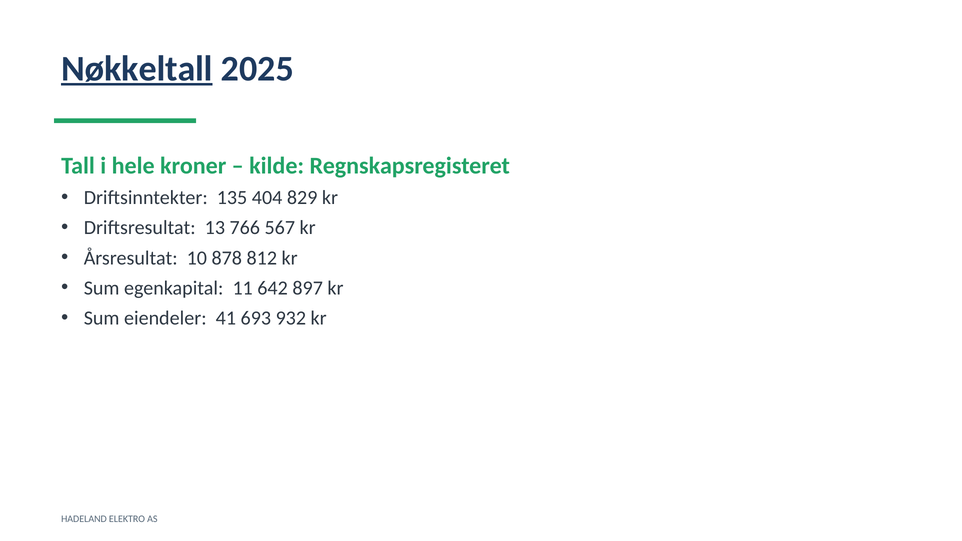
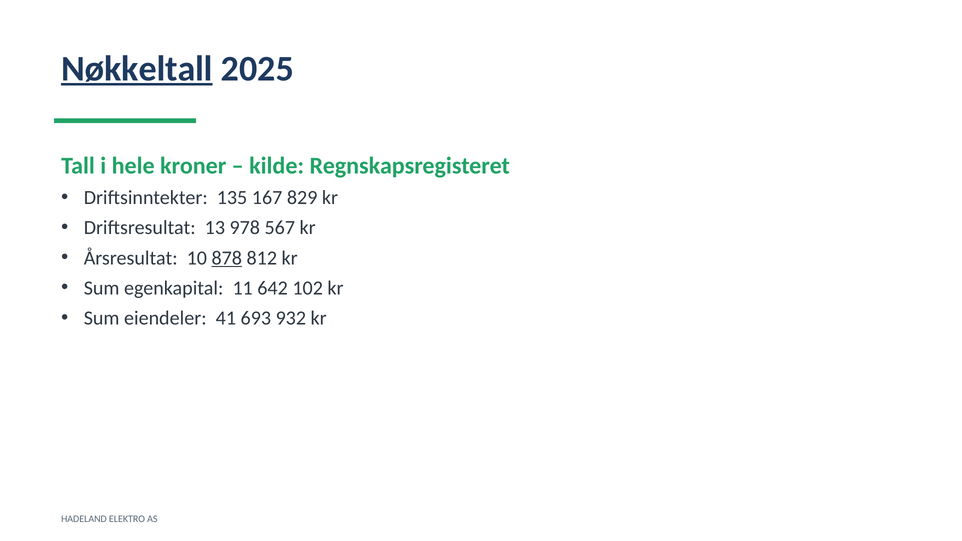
404: 404 -> 167 (267, 198)
766: 766 -> 978 (245, 228)
878 underline: none -> present (227, 258)
897: 897 -> 102 (308, 288)
